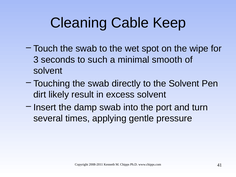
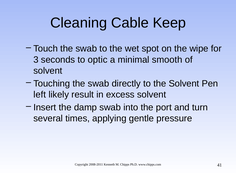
such: such -> optic (98, 60)
dirt: dirt -> left (40, 95)
